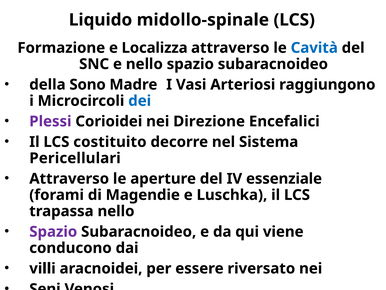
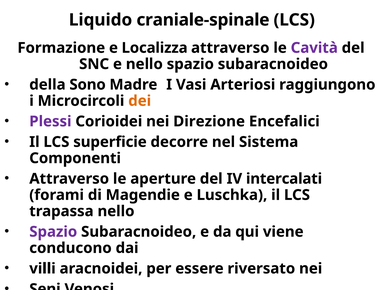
midollo-spinale: midollo-spinale -> craniale-spinale (203, 20)
Cavità colour: blue -> purple (314, 48)
dei colour: blue -> orange (140, 101)
costituito: costituito -> superficie (110, 142)
Pericellulari: Pericellulari -> Componenti (75, 158)
essenziale: essenziale -> intercalati (284, 178)
